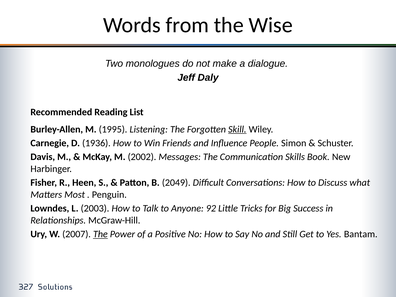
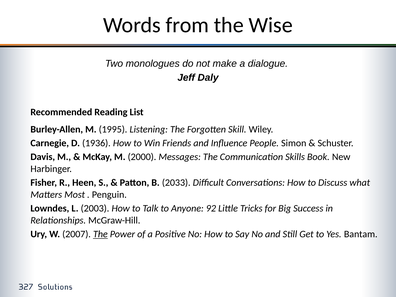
Skill underline: present -> none (237, 129)
2002: 2002 -> 2000 (142, 157)
2049: 2049 -> 2033 (176, 183)
